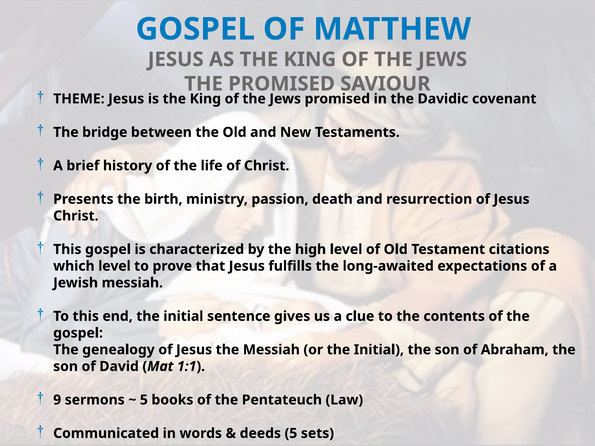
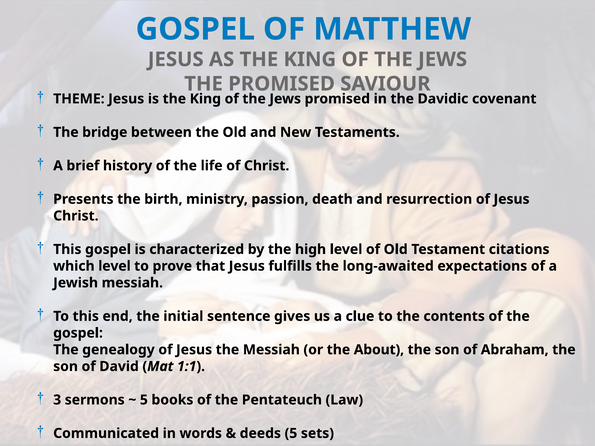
or the Initial: Initial -> About (379, 350)
9: 9 -> 3 (57, 400)
